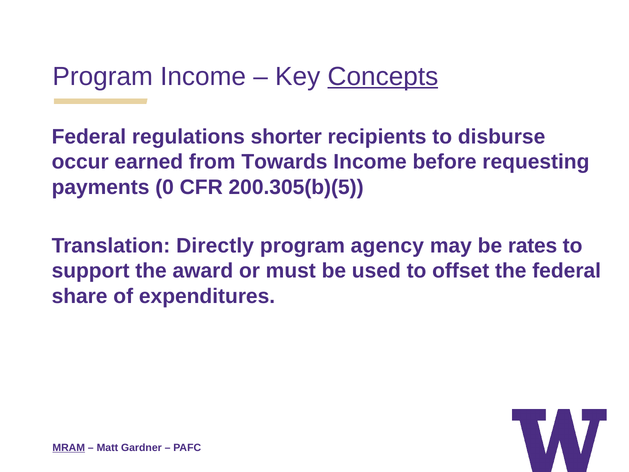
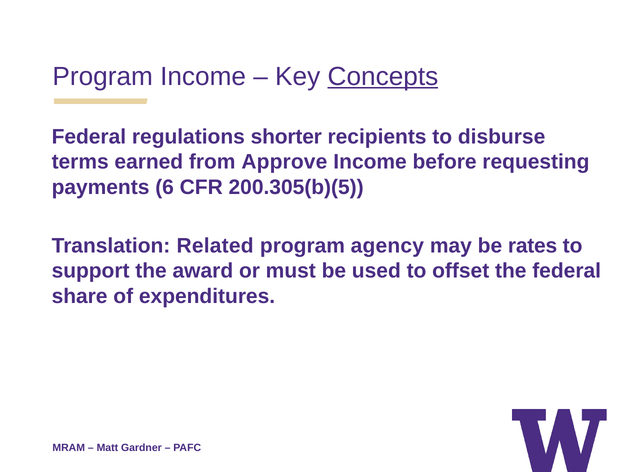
occur: occur -> terms (80, 162)
Towards: Towards -> Approve (284, 162)
0: 0 -> 6 (165, 187)
Directly: Directly -> Related (215, 246)
MRAM underline: present -> none (69, 448)
